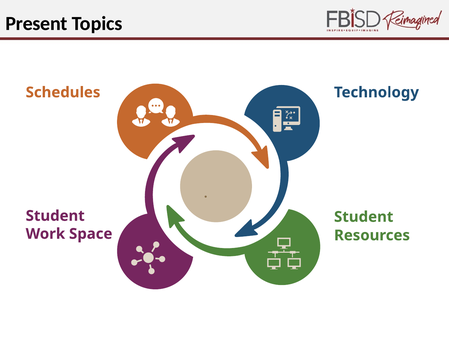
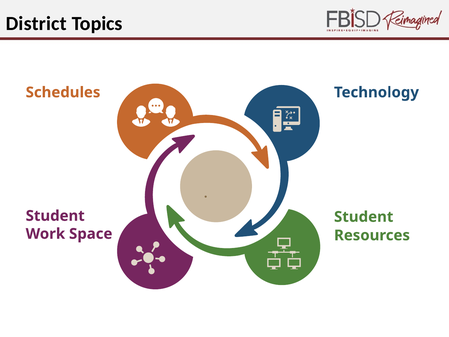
Present: Present -> District (36, 24)
